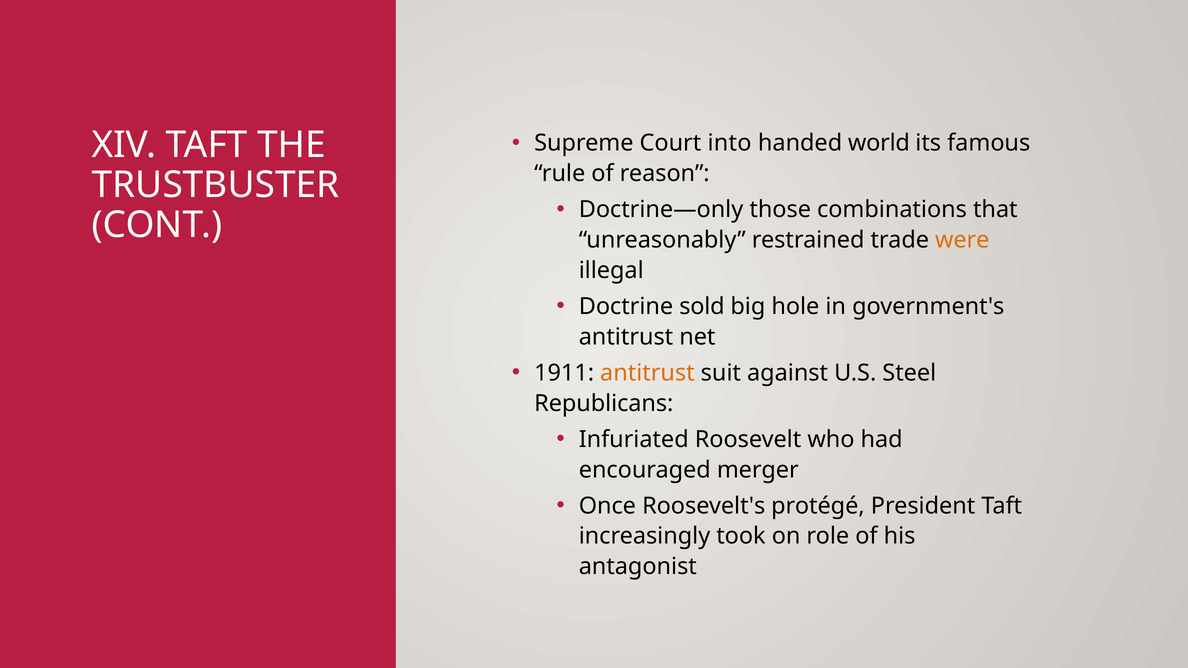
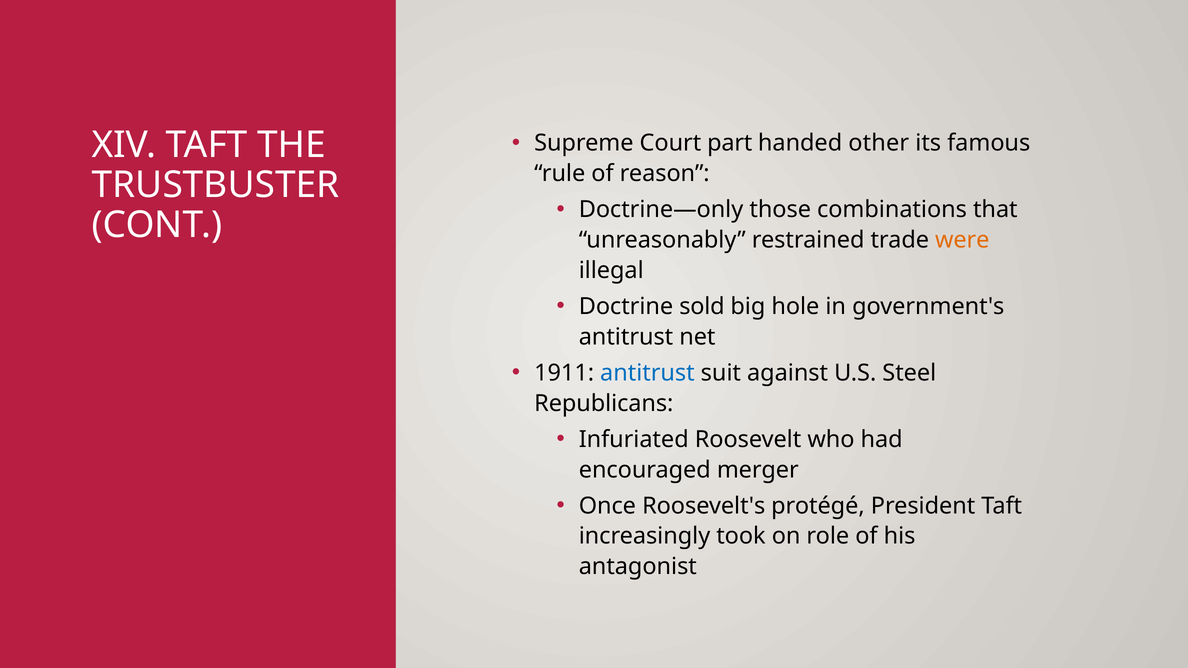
into: into -> part (730, 143)
world: world -> other (879, 143)
antitrust colour: orange -> blue (647, 373)
